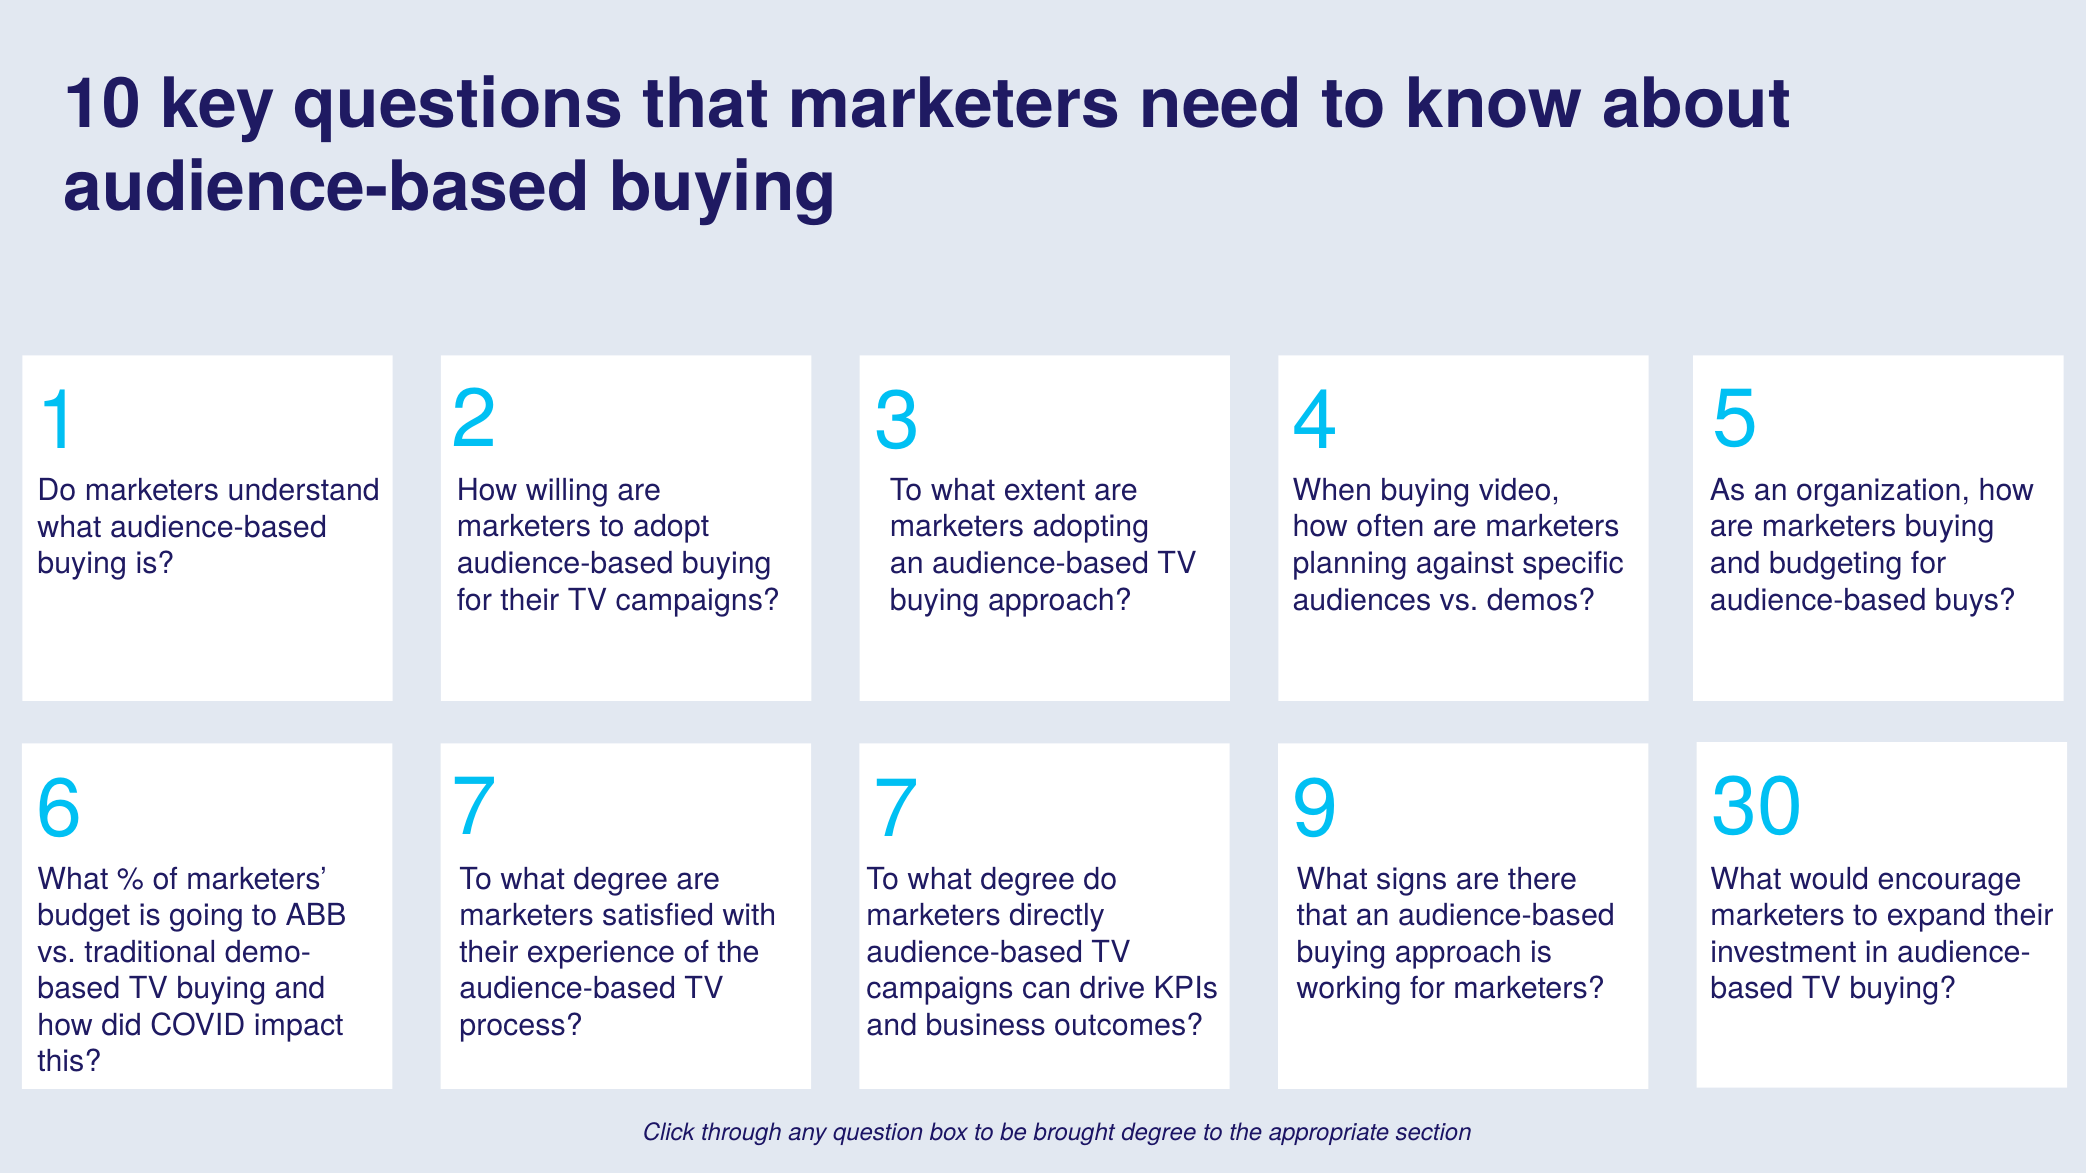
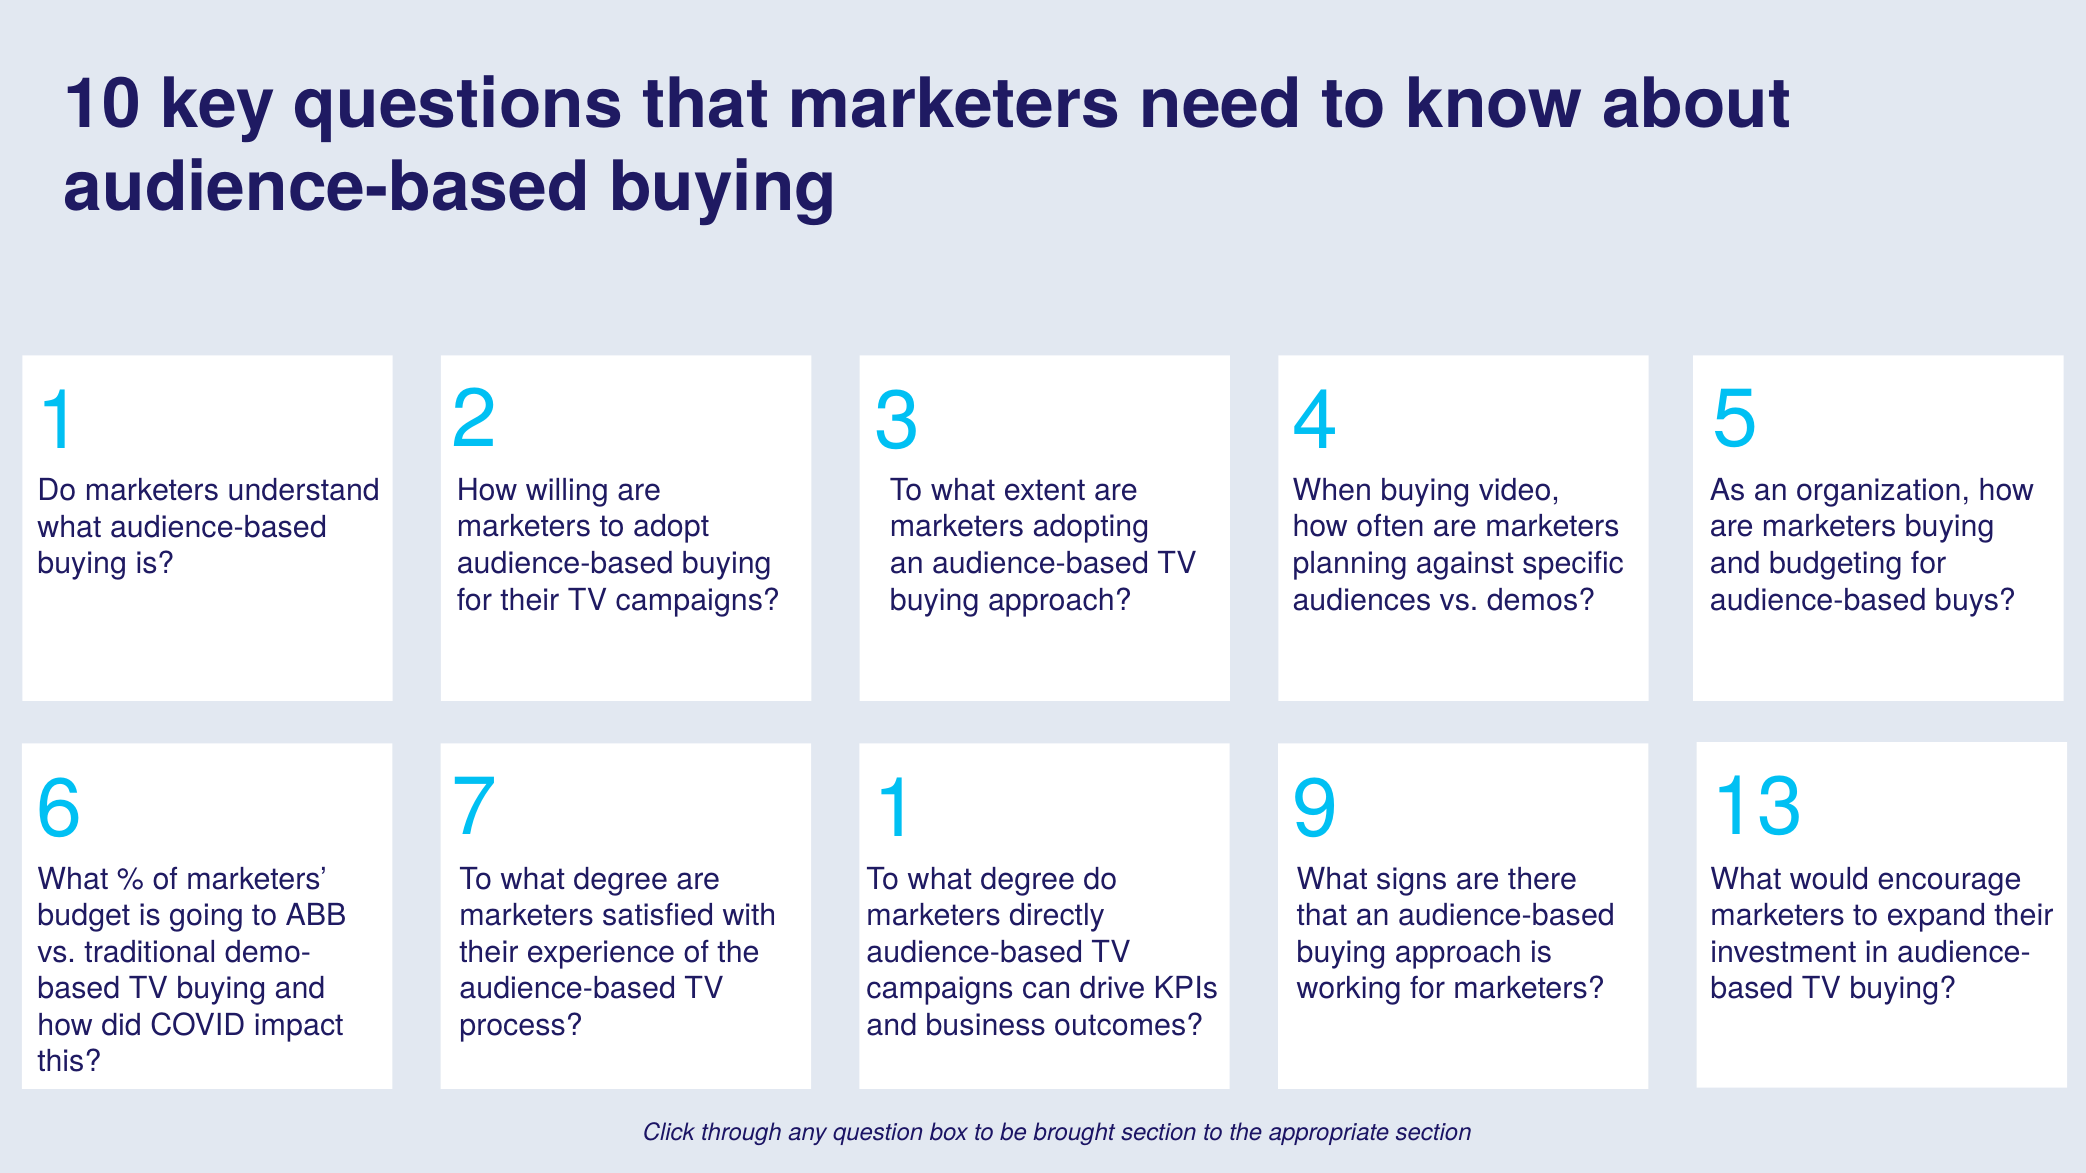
7 7: 7 -> 1 (897, 809)
30: 30 -> 13 (1758, 808)
brought degree: degree -> section (1159, 1133)
